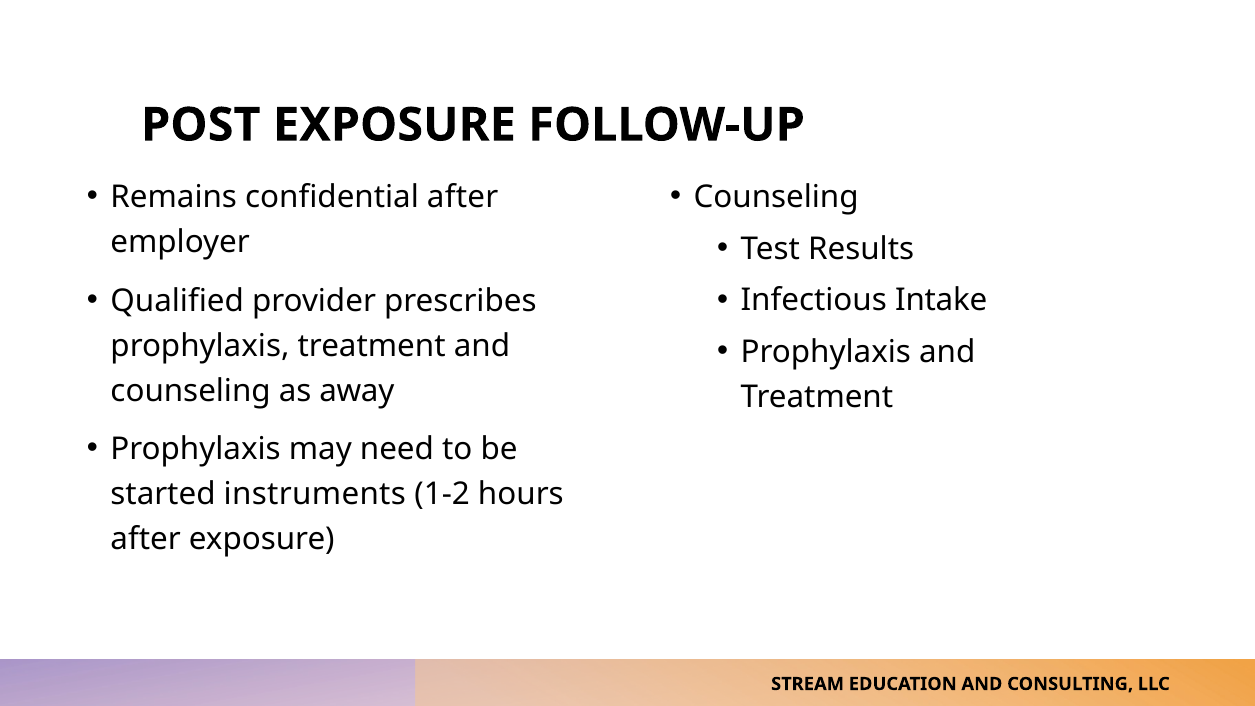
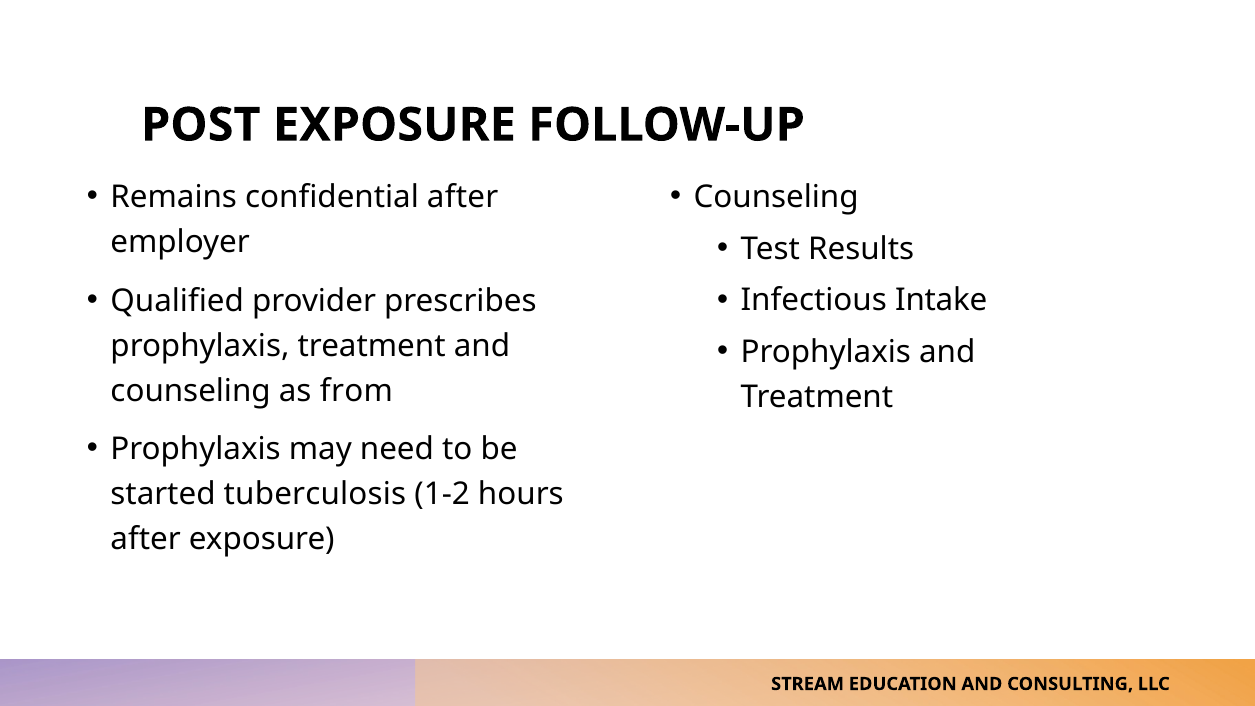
away: away -> from (356, 391)
instruments: instruments -> tuberculosis (315, 494)
